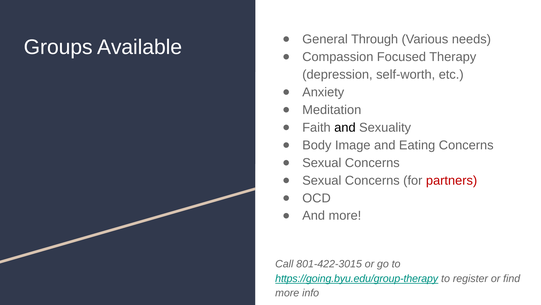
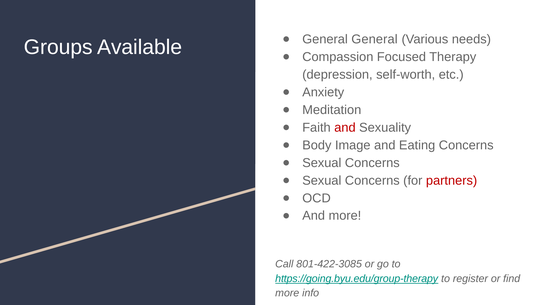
General Through: Through -> General (374, 39)
and colour: black -> red (345, 127)
801-422-3015: 801-422-3015 -> 801-422-3085 (329, 264)
